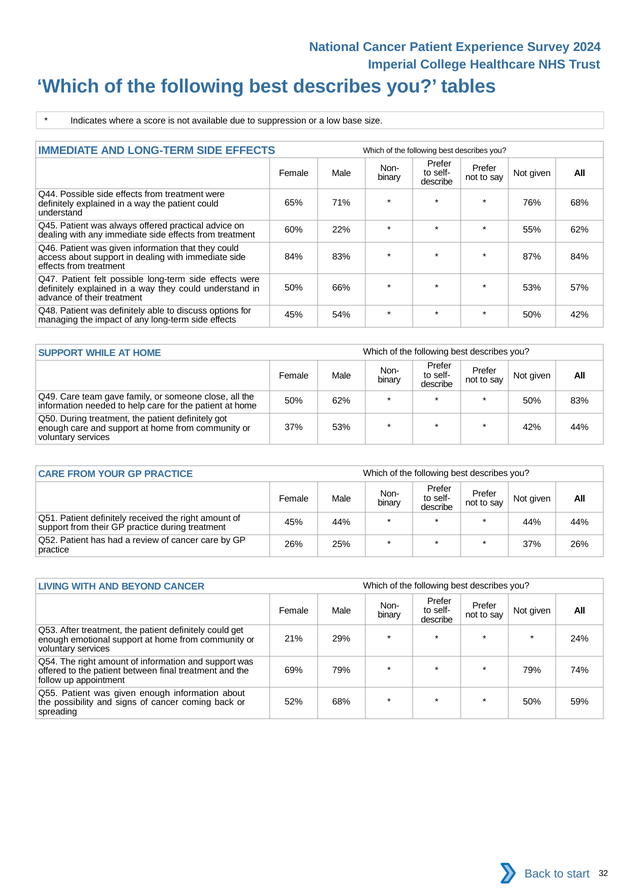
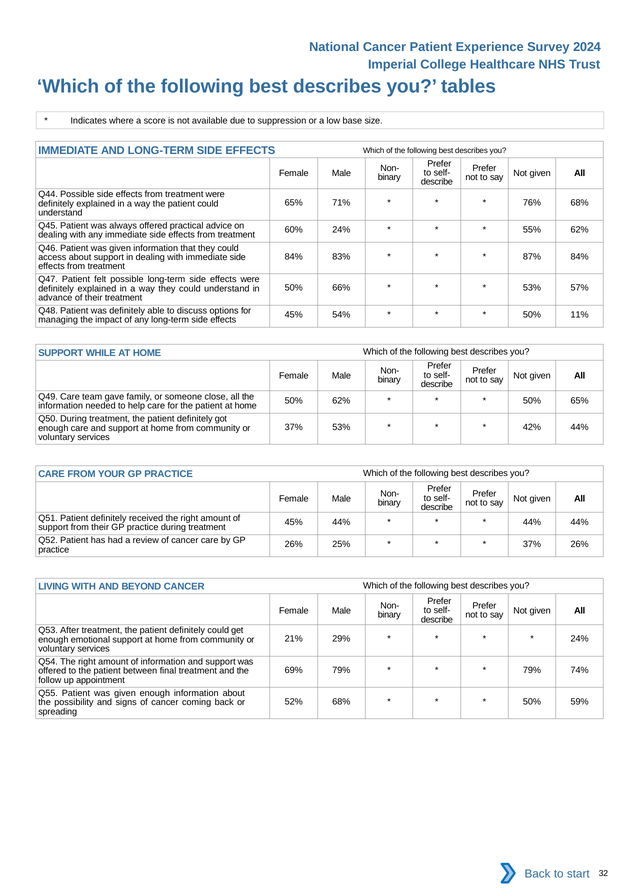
60% 22%: 22% -> 24% (341, 230)
50% 42%: 42% -> 11% (580, 315)
50% 83%: 83% -> 65% (580, 401)
